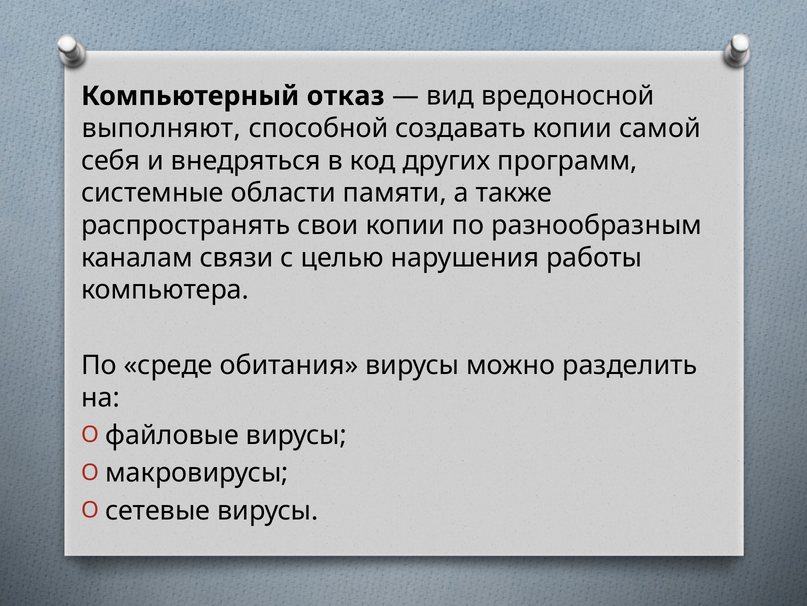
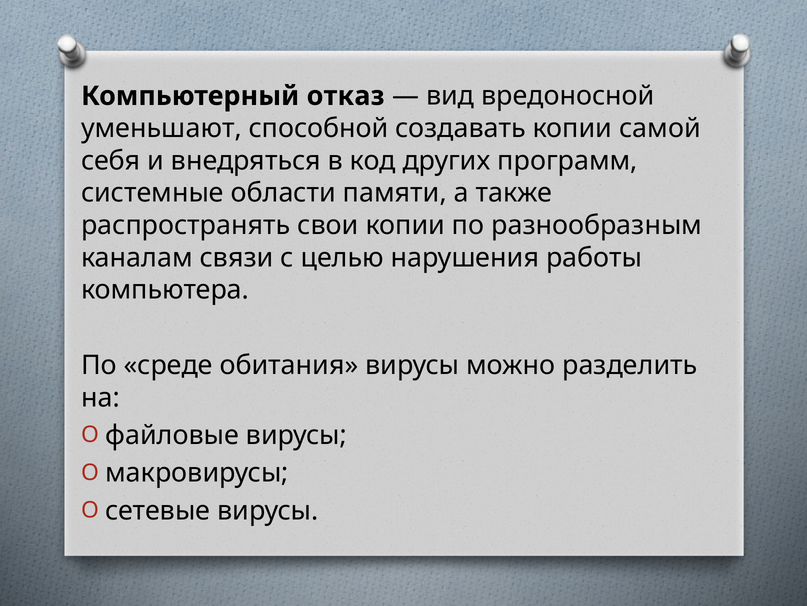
выполняют: выполняют -> уменьшают (161, 128)
